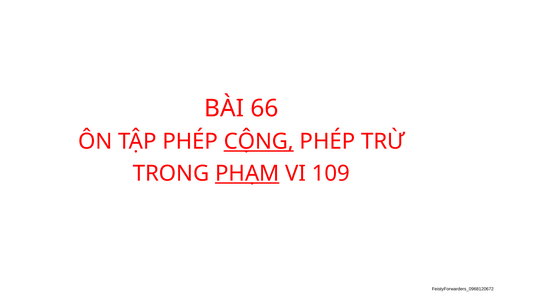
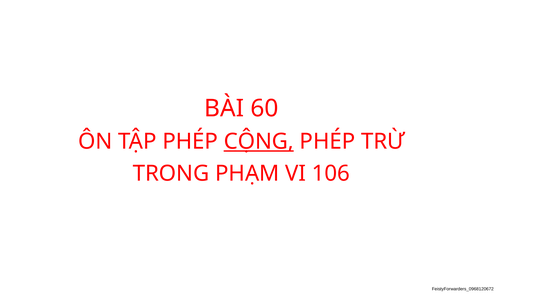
66: 66 -> 60 (264, 108)
PHẠM underline: present -> none (247, 174)
109: 109 -> 106 (331, 174)
